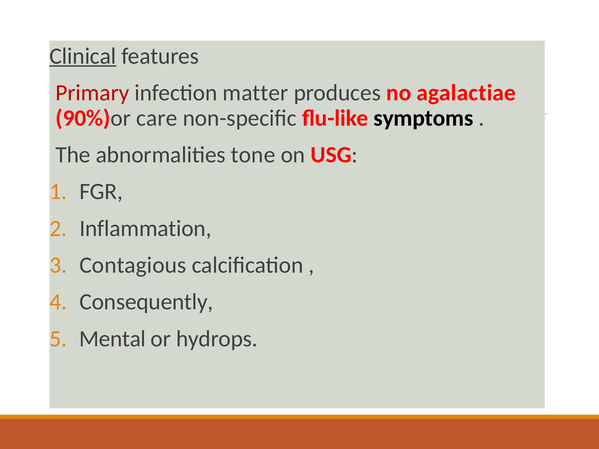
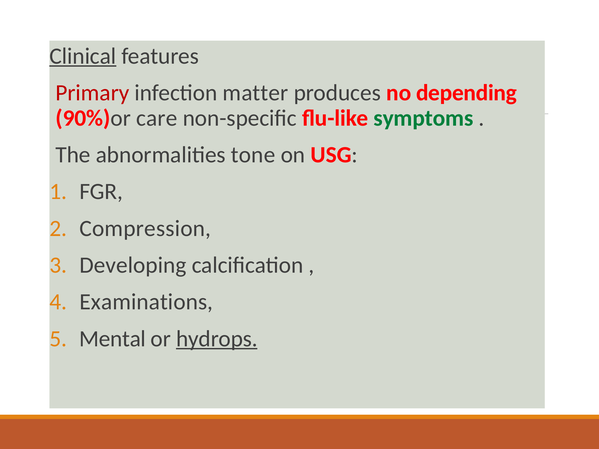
agalactiae: agalactiae -> depending (466, 93)
symptoms colour: black -> green (423, 118)
Inflammation: Inflammation -> Compression (145, 229)
Contagious: Contagious -> Developing (133, 265)
Consequently: Consequently -> Examinations (146, 302)
hydrops underline: none -> present (217, 339)
